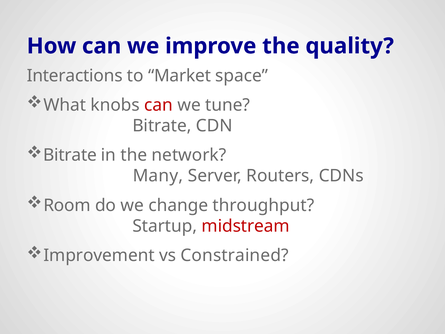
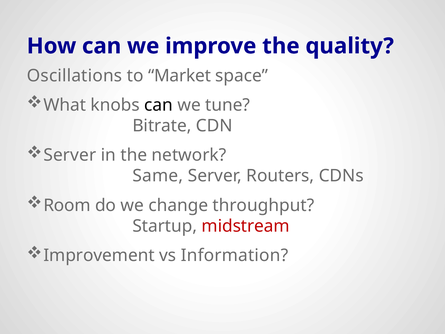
Interactions: Interactions -> Oscillations (75, 76)
can colour: red -> black (159, 105)
Bitrate: Bitrate -> Server (70, 155)
Many: Many -> Same (158, 176)
Constrained: Constrained -> Information (235, 255)
